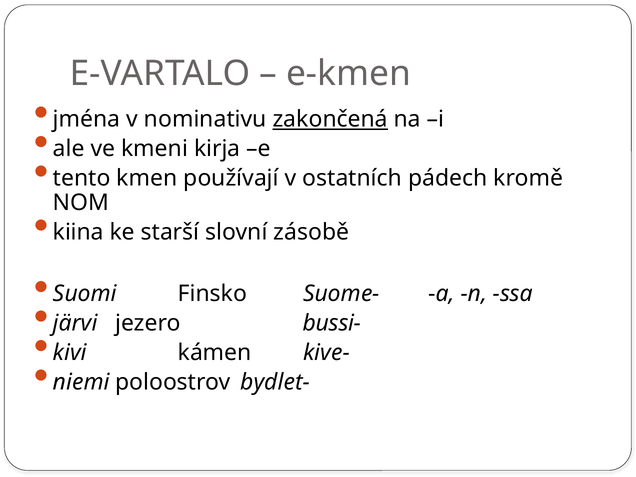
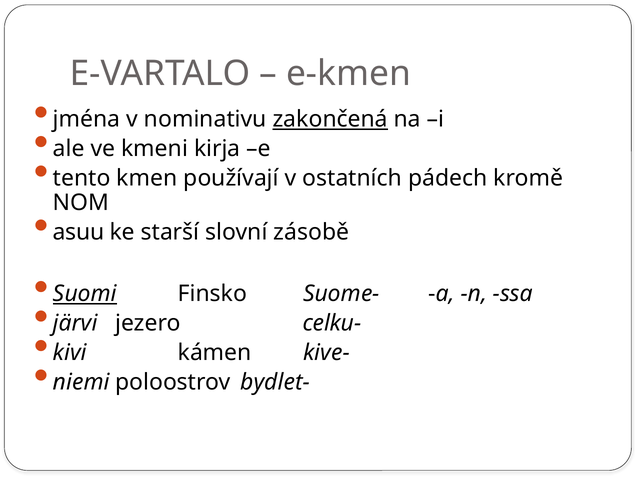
kiina: kiina -> asuu (78, 232)
Suomi underline: none -> present (85, 294)
bussi-: bussi- -> celku- (332, 323)
